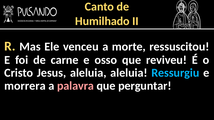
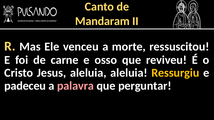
Humilhado: Humilhado -> Mandaram (102, 21)
Ressurgiu colour: light blue -> yellow (175, 73)
morrera: morrera -> padeceu (25, 86)
